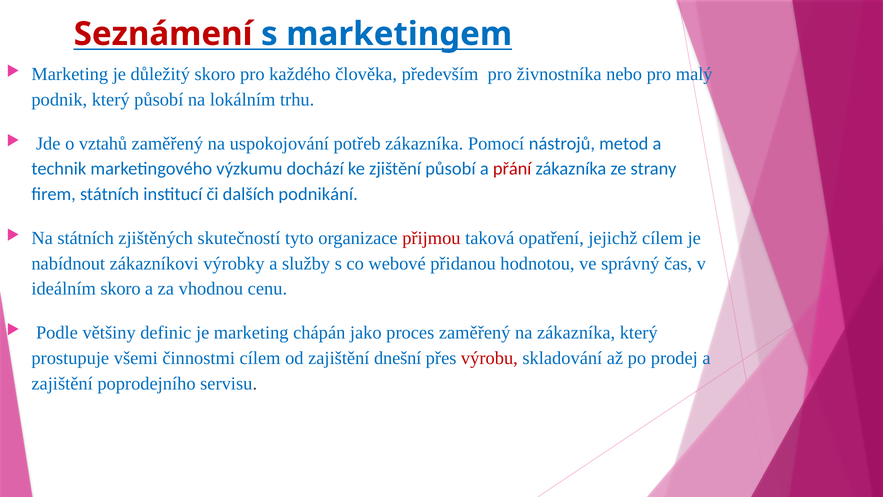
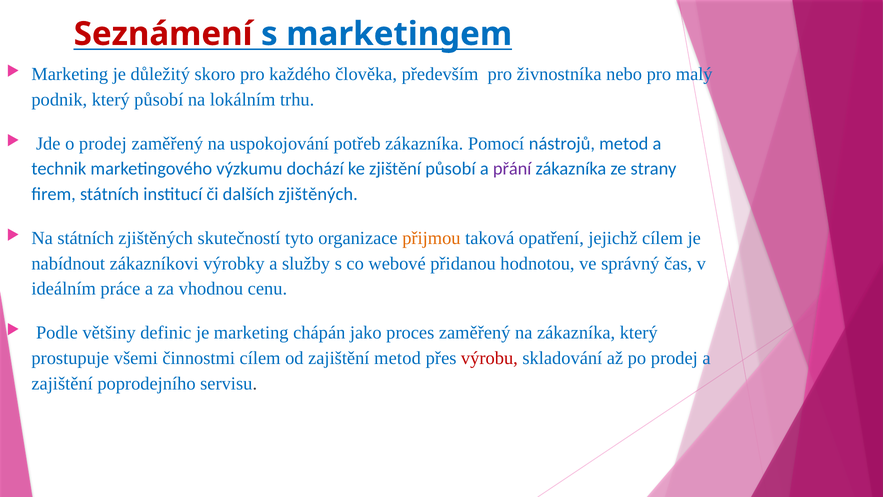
o vztahů: vztahů -> prodej (103, 143)
přání colour: red -> purple (512, 169)
dalších podnikání: podnikání -> zjištěných (318, 194)
přijmou colour: red -> orange (431, 238)
ideálním skoro: skoro -> práce (120, 289)
zajištění dnešní: dnešní -> metod (397, 358)
